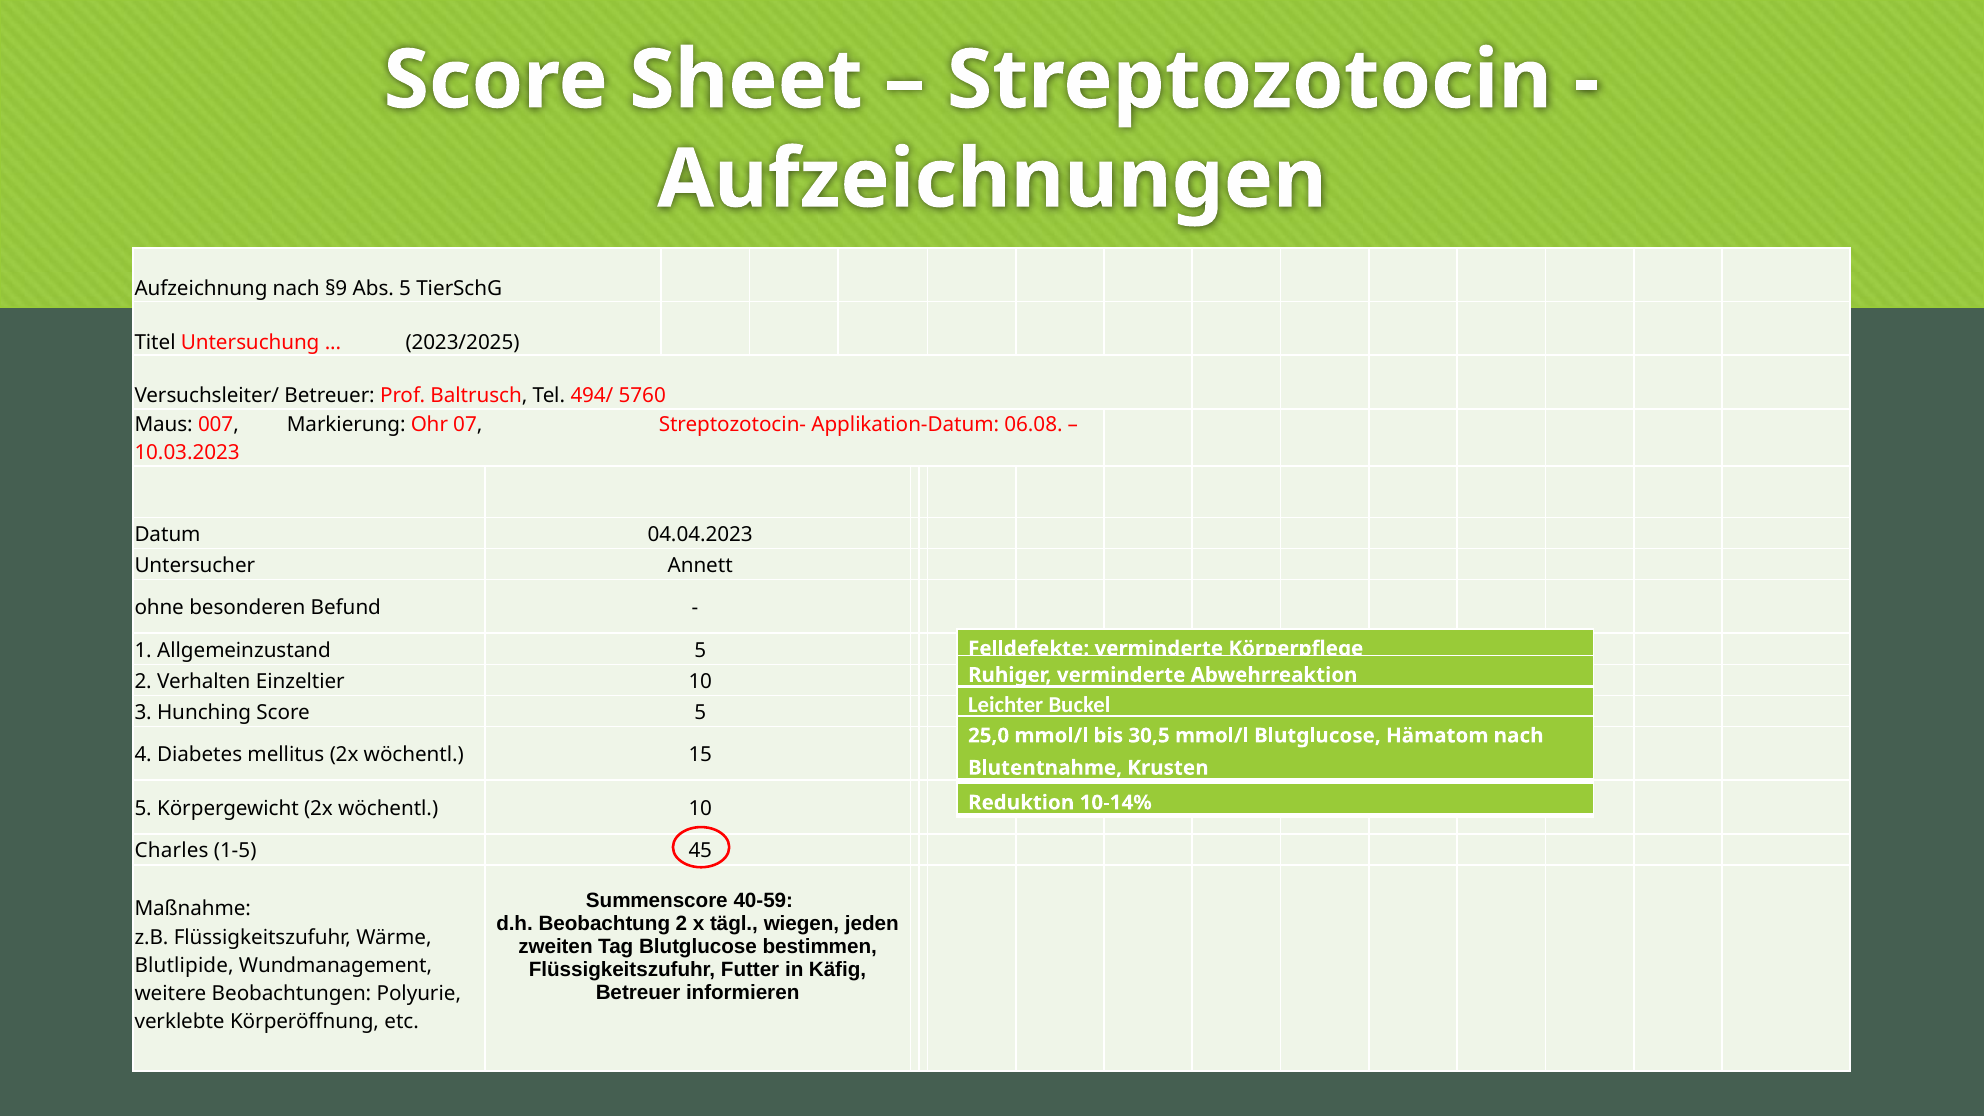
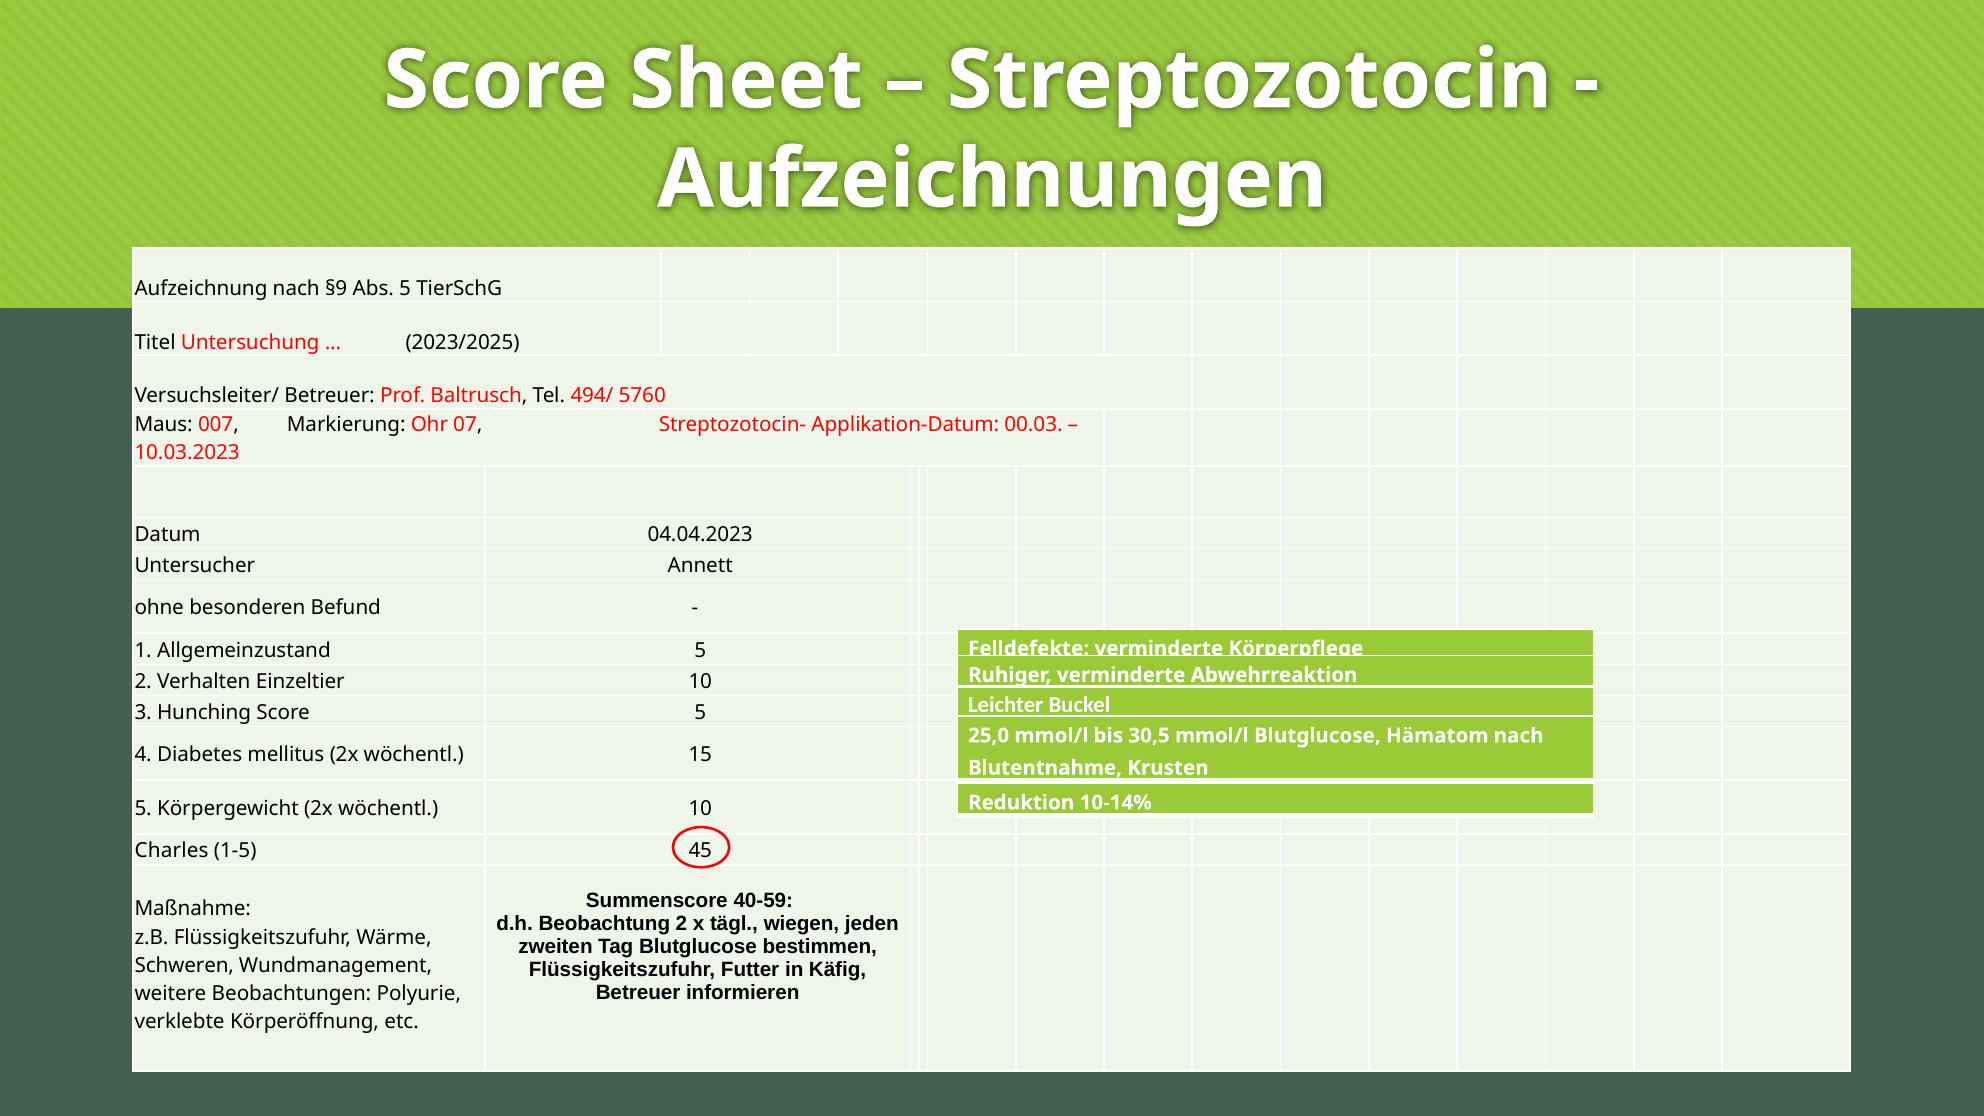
06.08: 06.08 -> 00.03 (1033, 425)
Blutlipide: Blutlipide -> Schweren (184, 965)
